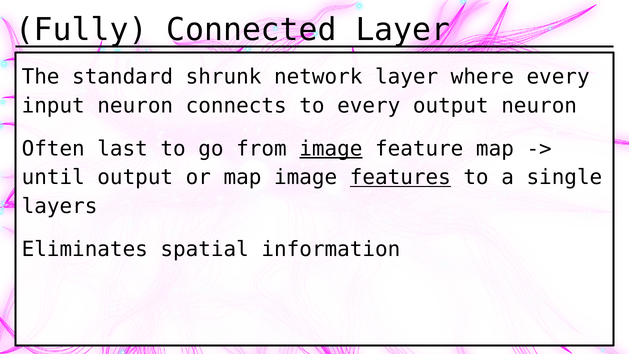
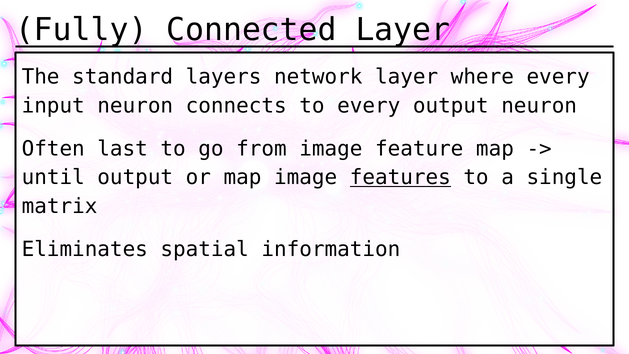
shrunk: shrunk -> layers (224, 77)
image underline: present -> none (331, 149)
layers: layers -> matrix (60, 206)
